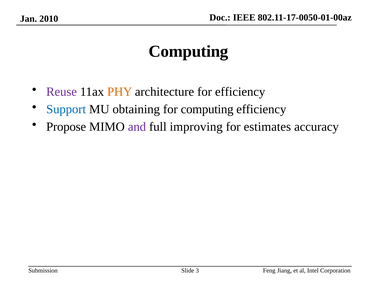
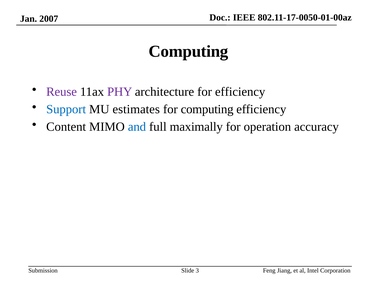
2010: 2010 -> 2007 (49, 19)
PHY colour: orange -> purple (120, 92)
obtaining: obtaining -> estimates (136, 110)
Propose: Propose -> Content (66, 127)
and colour: purple -> blue (137, 127)
improving: improving -> maximally (196, 127)
estimates: estimates -> operation (267, 127)
